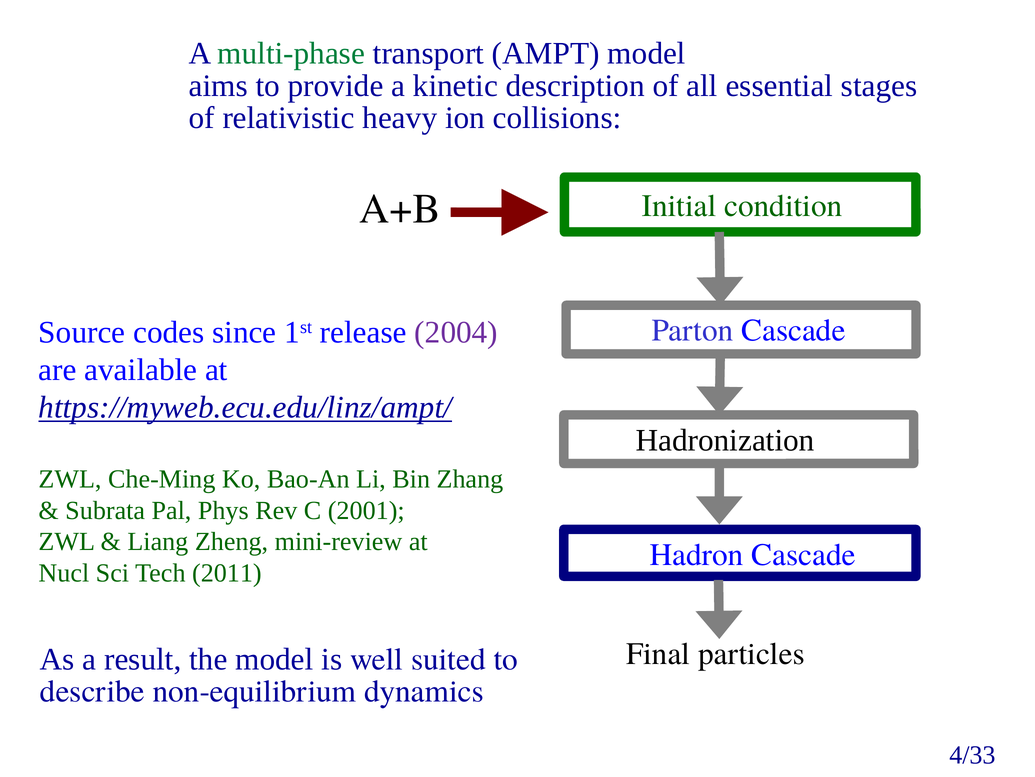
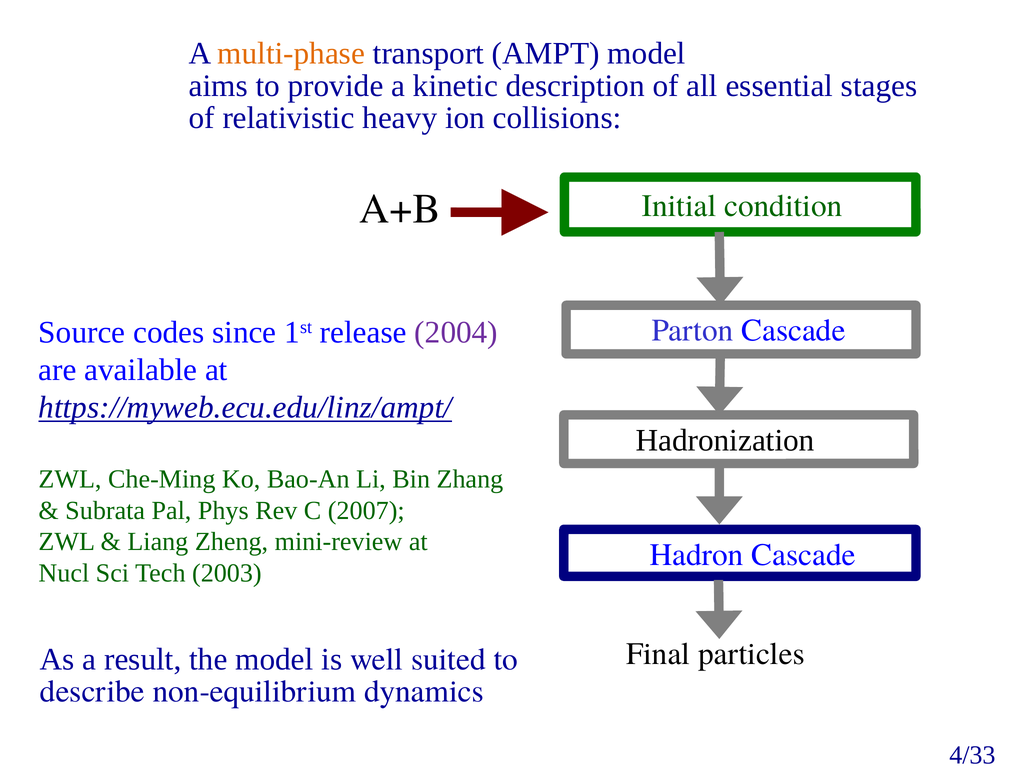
multi-phase colour: green -> orange (291, 54)
2001: 2001 -> 2007 (366, 510)
2011: 2011 -> 2003 (227, 573)
